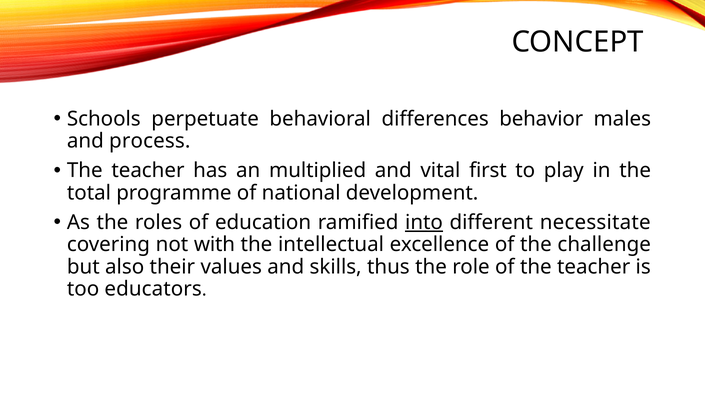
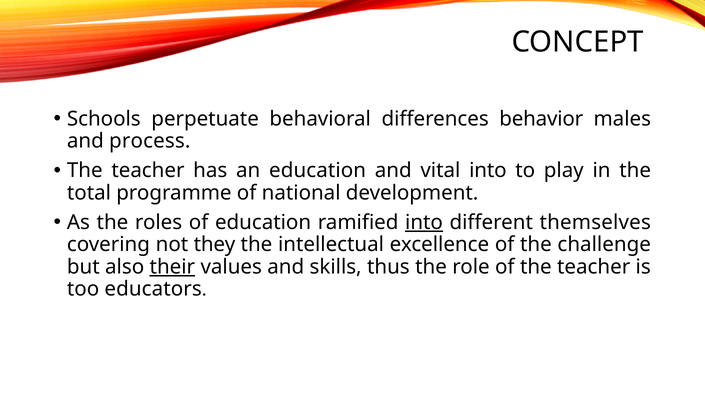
an multiplied: multiplied -> education (318, 170)
vital first: first -> into (488, 170)
necessitate: necessitate -> themselves (595, 222)
with: with -> they (214, 244)
their underline: none -> present (172, 267)
